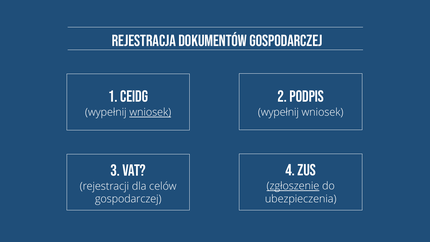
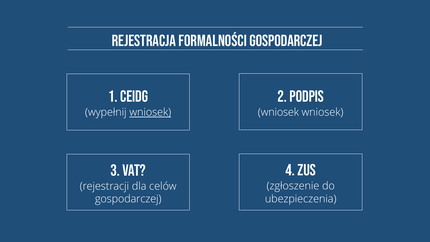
dokumentów: dokumentów -> formalności (213, 41)
wypełnij: wypełnij -> wniosek (278, 112)
zgłoszenie underline: present -> none (293, 186)
